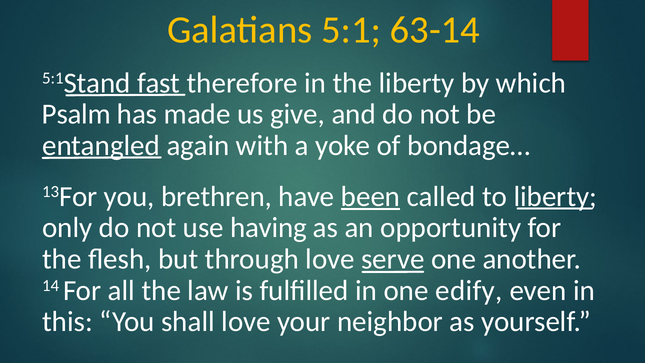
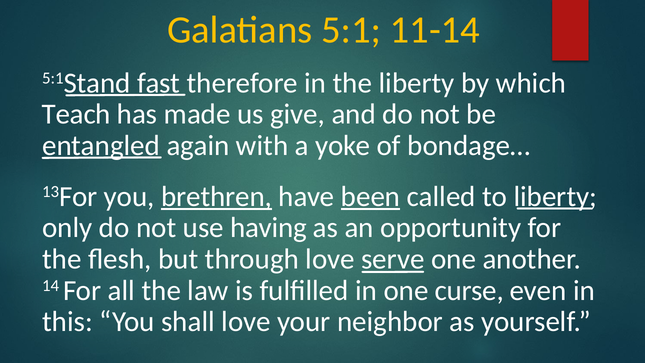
63-14: 63-14 -> 11-14 (435, 30)
Psalm: Psalm -> Teach (76, 114)
brethren underline: none -> present (217, 196)
edify: edify -> curse (469, 290)
